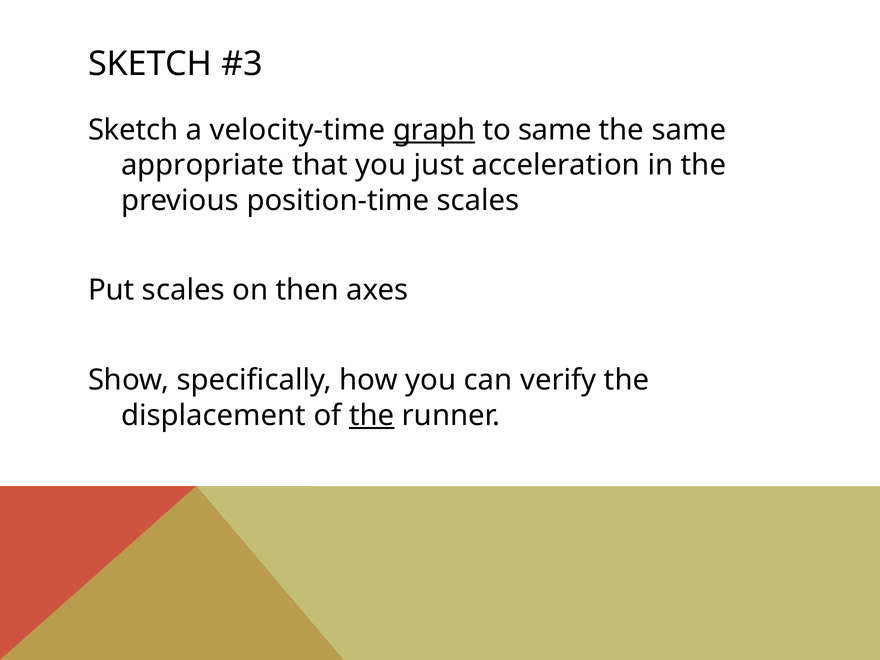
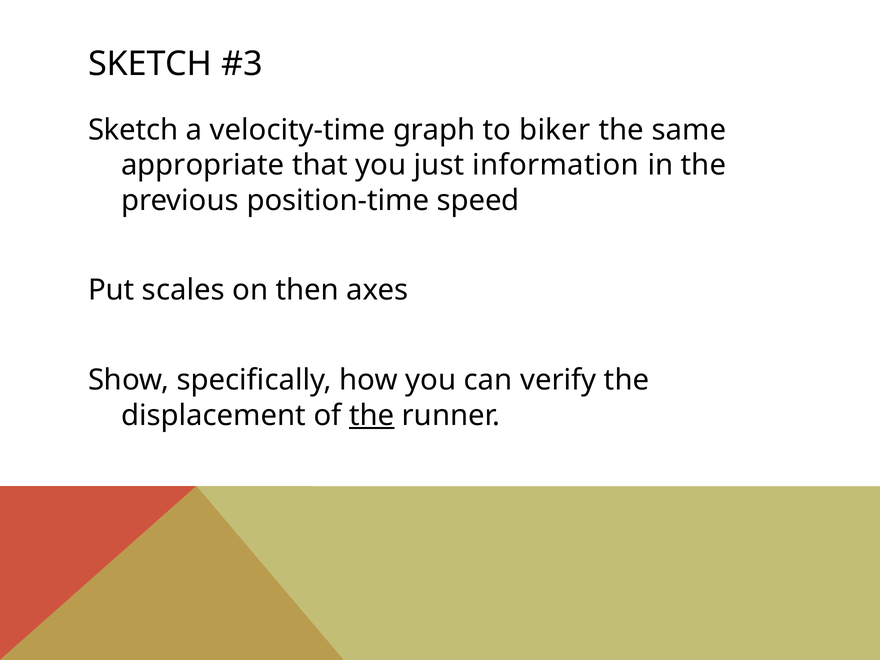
graph underline: present -> none (434, 130)
to same: same -> biker (555, 130)
acceleration: acceleration -> information (556, 165)
position-time scales: scales -> speed (478, 200)
